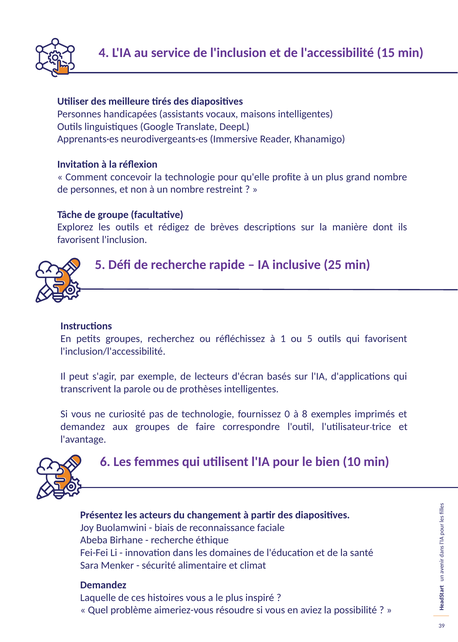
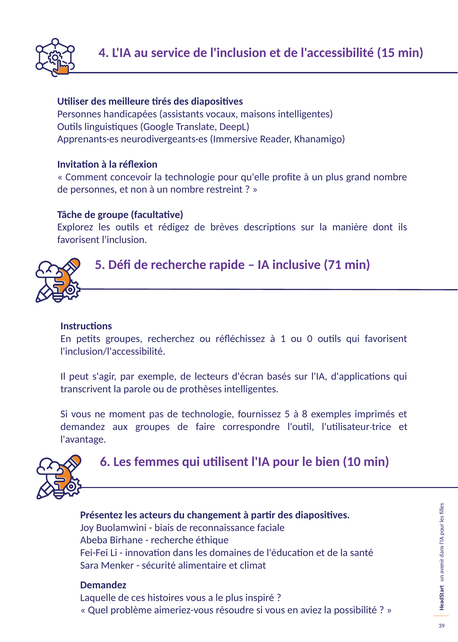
25: 25 -> 71 (333, 265)
ou 5: 5 -> 0 (310, 339)
curiosité: curiosité -> moment (127, 414)
fournissez 0: 0 -> 5 (287, 414)
